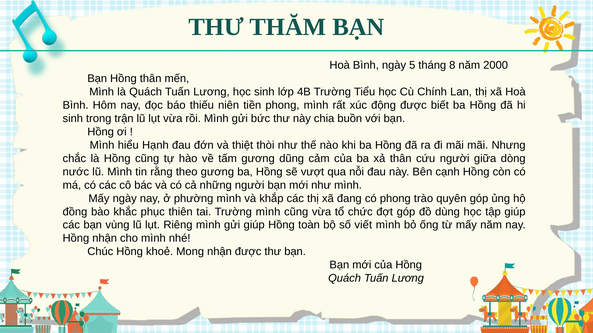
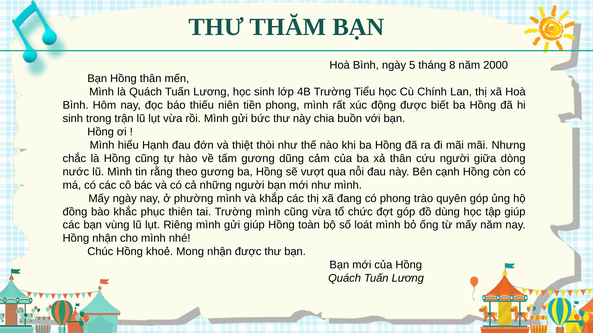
viết: viết -> loát (363, 225)
